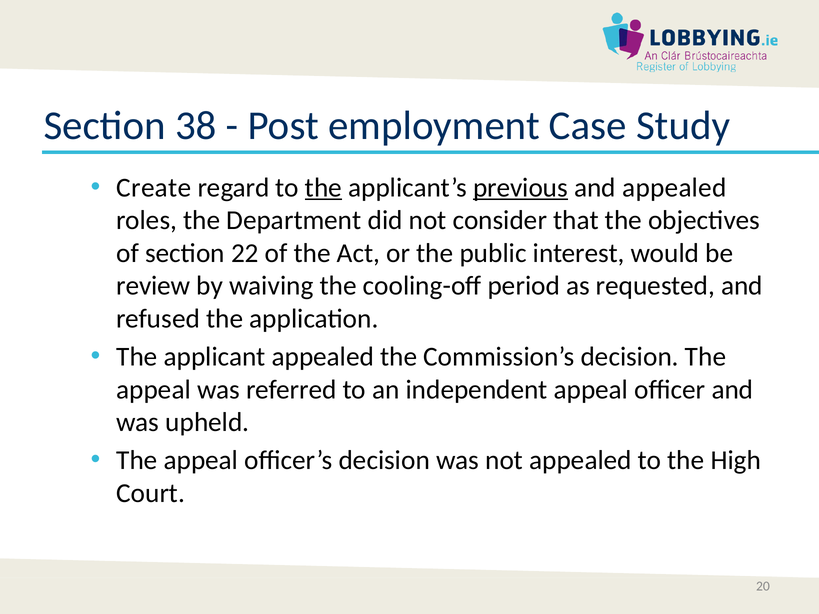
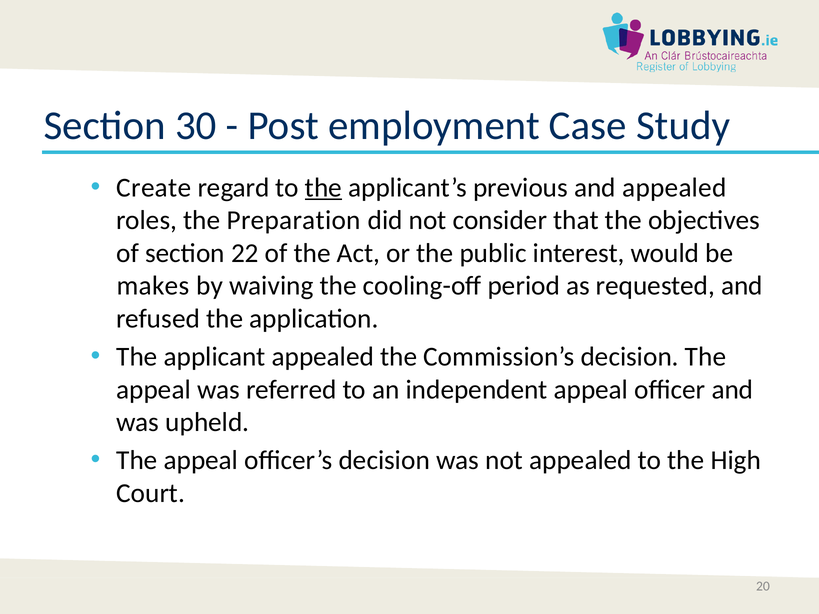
38: 38 -> 30 (196, 126)
previous underline: present -> none (520, 188)
Department: Department -> Preparation (294, 220)
review: review -> makes (153, 286)
